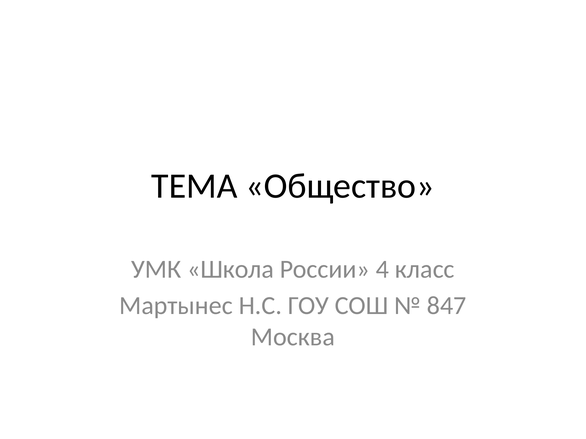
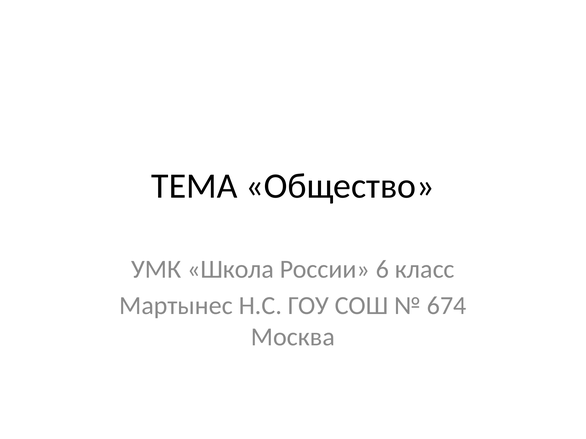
4: 4 -> 6 (382, 269)
847: 847 -> 674 (447, 306)
